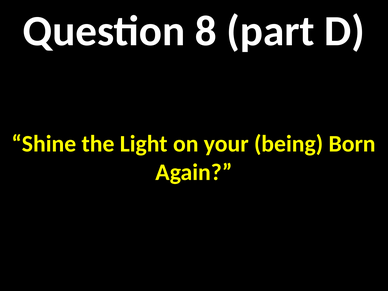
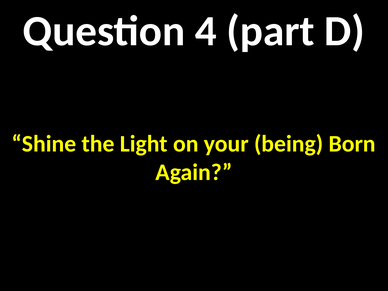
8: 8 -> 4 (206, 31)
